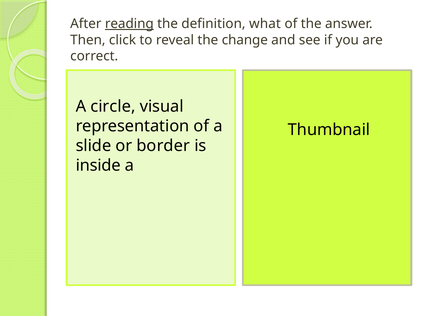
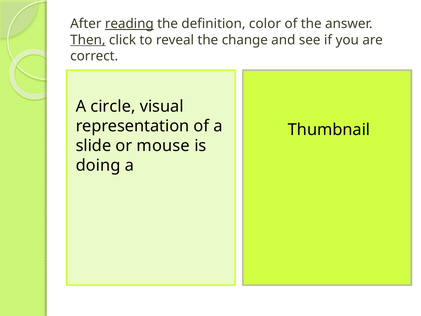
what: what -> color (265, 24)
Then underline: none -> present (88, 40)
border: border -> mouse (163, 146)
inside: inside -> doing (98, 165)
